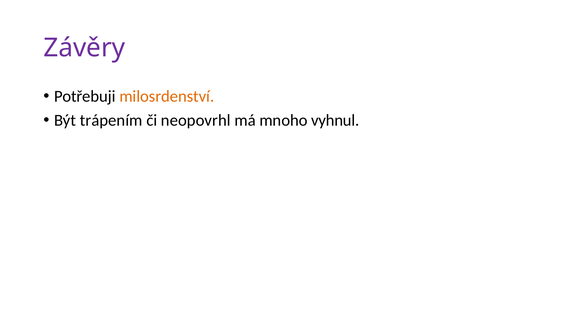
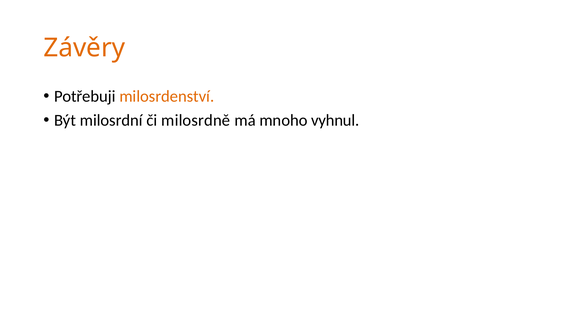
Závěry colour: purple -> orange (84, 48)
trápením: trápením -> milosrdní (111, 120)
neopovrhl: neopovrhl -> milosrdně (196, 120)
